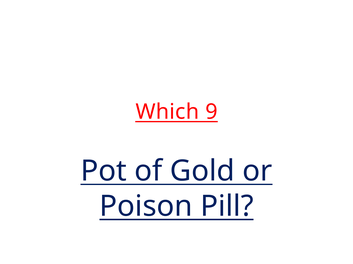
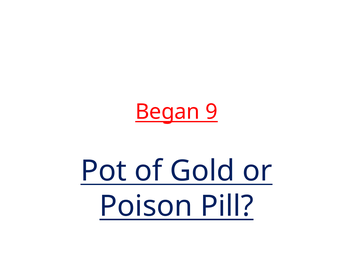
Which: Which -> Began (168, 112)
